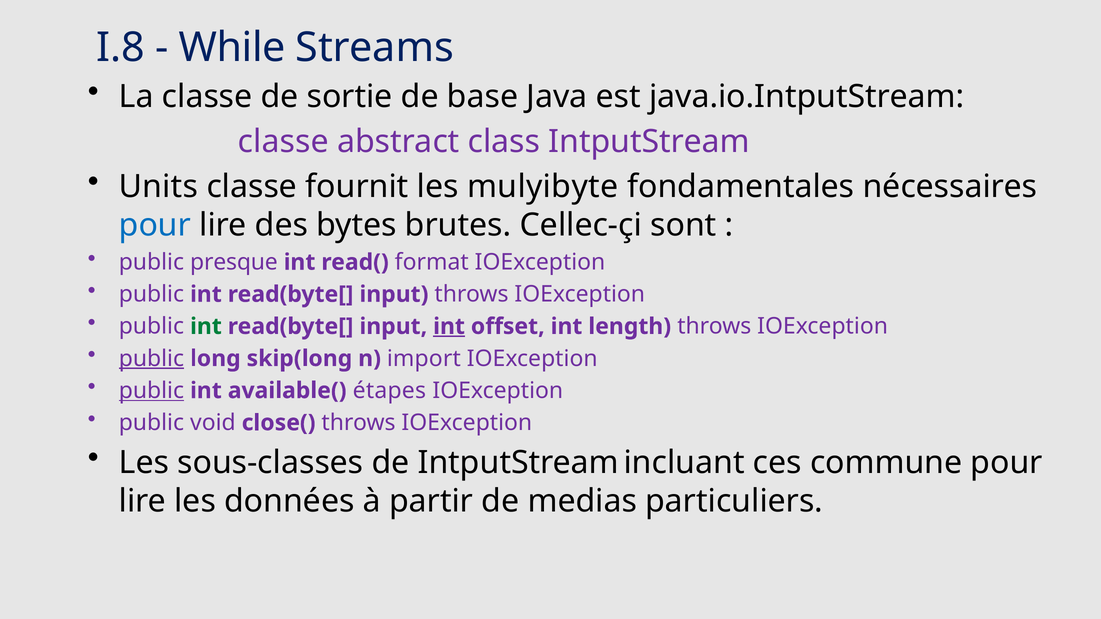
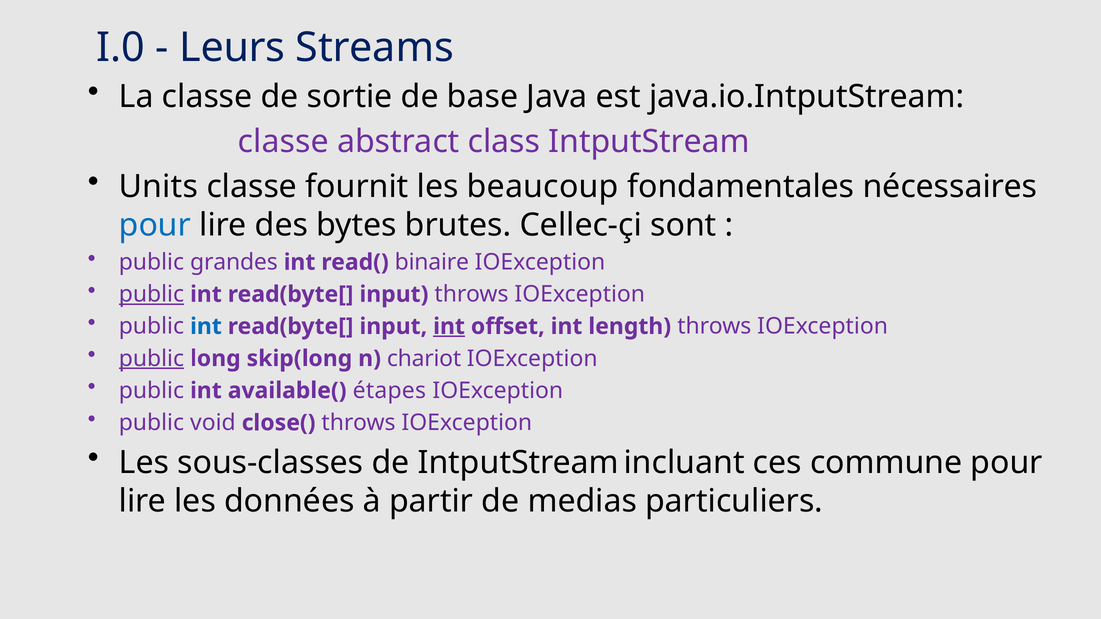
I.8: I.8 -> I.0 (121, 48)
While: While -> Leurs (232, 48)
mulyibyte: mulyibyte -> beaucoup (543, 187)
presque: presque -> grandes (234, 262)
format: format -> binaire (432, 262)
public underline: none -> present (151, 294)
int colour: green -> blue (206, 327)
import: import -> chariot (424, 359)
public underline: present -> none (151, 391)
